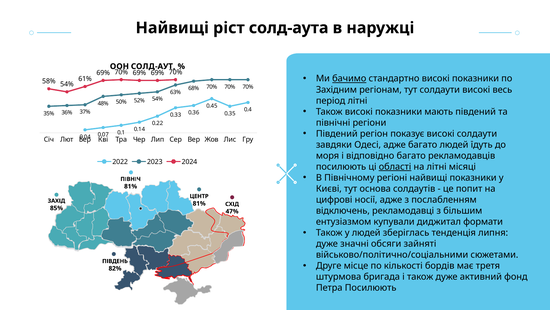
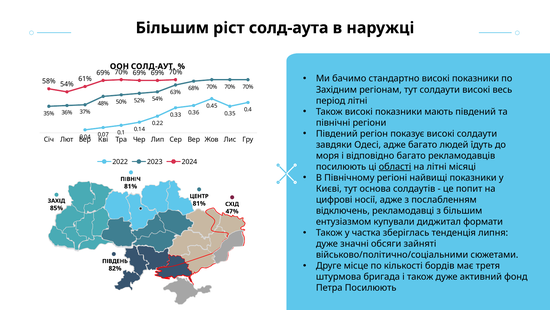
Найвищі: Найвищі -> Більшим (172, 28)
бачимо underline: present -> none (349, 78)
у людей: людей -> частка (366, 232)
